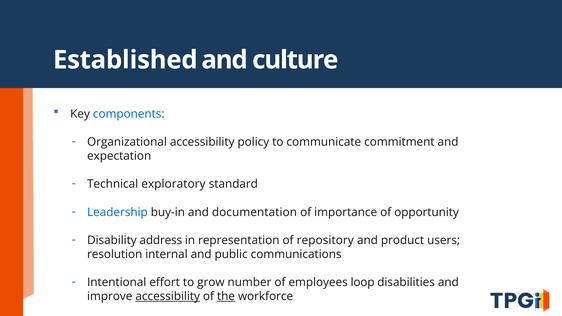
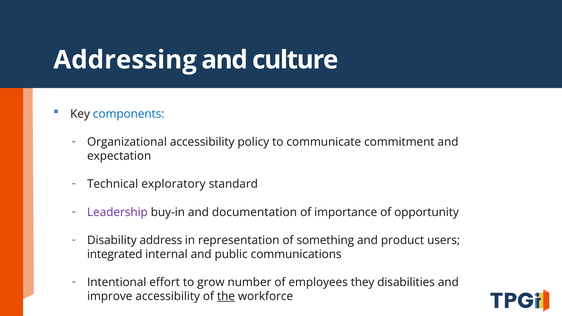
Established: Established -> Addressing (125, 60)
Leadership colour: blue -> purple (117, 212)
repository: repository -> something (325, 240)
resolution: resolution -> integrated (115, 254)
loop: loop -> they (363, 282)
accessibility underline: present -> none (168, 297)
